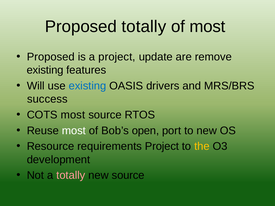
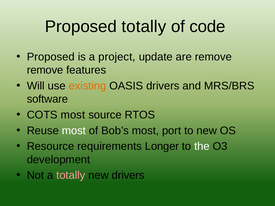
of most: most -> code (207, 27)
existing: existing -> remove (45, 70)
existing colour: blue -> orange (87, 86)
success: success -> software (47, 99)
Bob’s open: open -> most (145, 131)
requirements Project: Project -> Longer (162, 146)
the colour: yellow -> white (202, 146)
new source: source -> drivers (128, 176)
